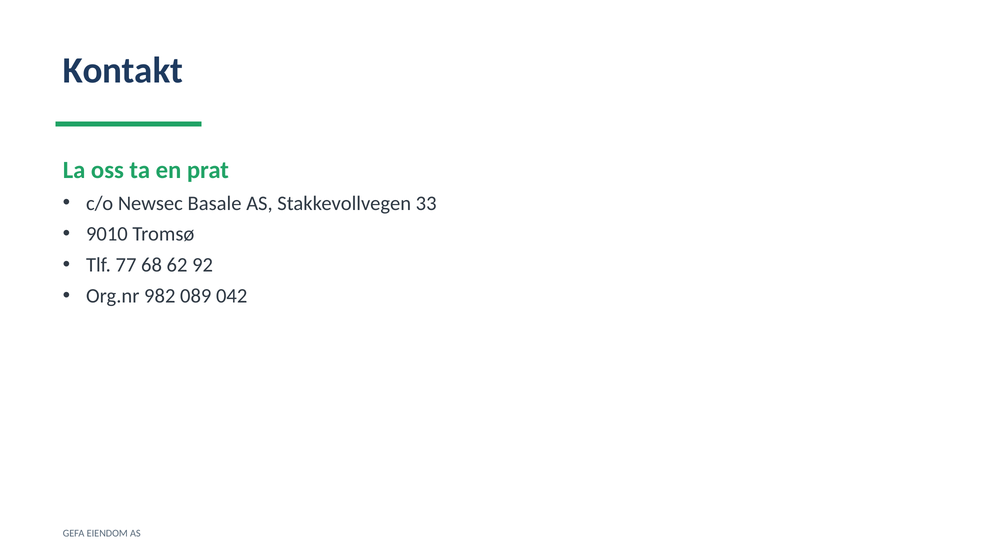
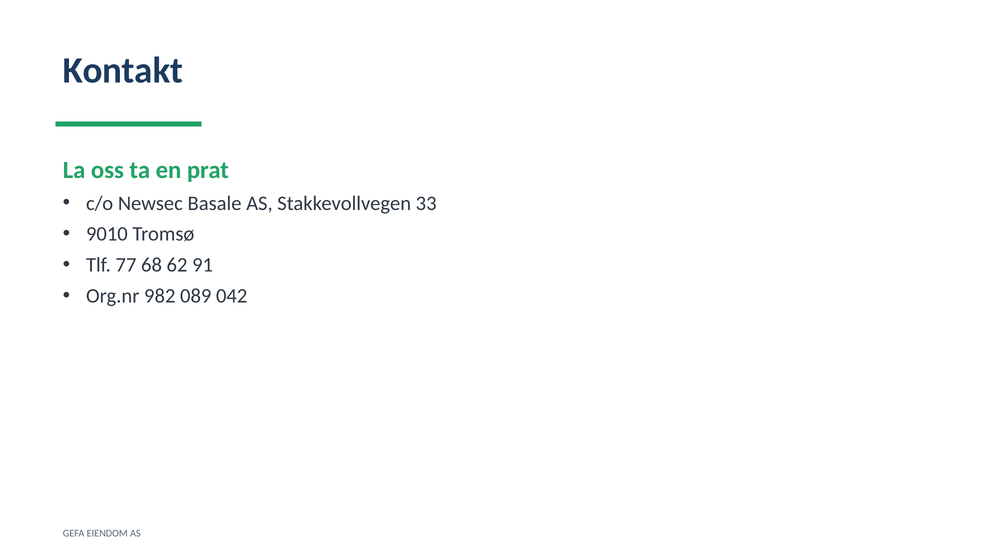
92: 92 -> 91 (203, 265)
